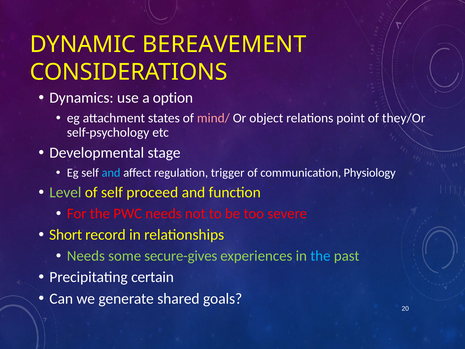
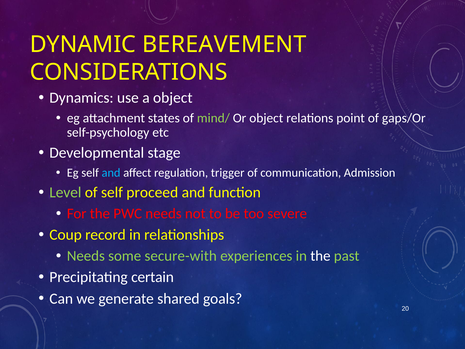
a option: option -> object (173, 98)
mind/ colour: pink -> light green (213, 118)
they/Or: they/Or -> gaps/Or (404, 118)
Physiology: Physiology -> Admission (370, 173)
Short: Short -> Coup (66, 235)
secure-gives: secure-gives -> secure-with (181, 256)
the colour: light blue -> white (320, 256)
